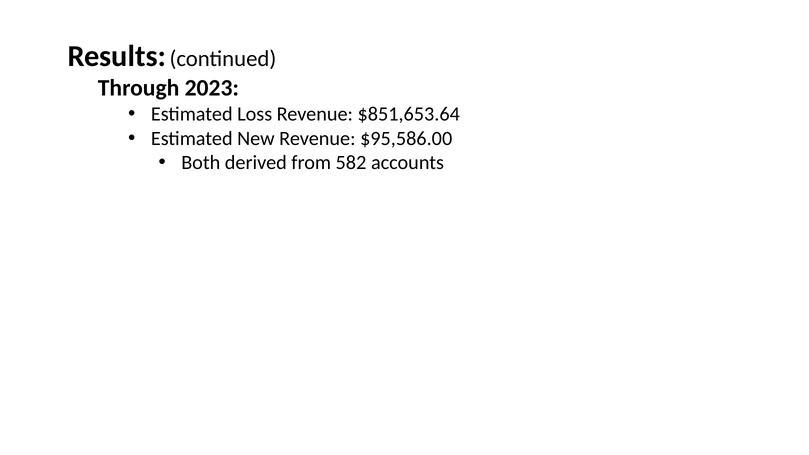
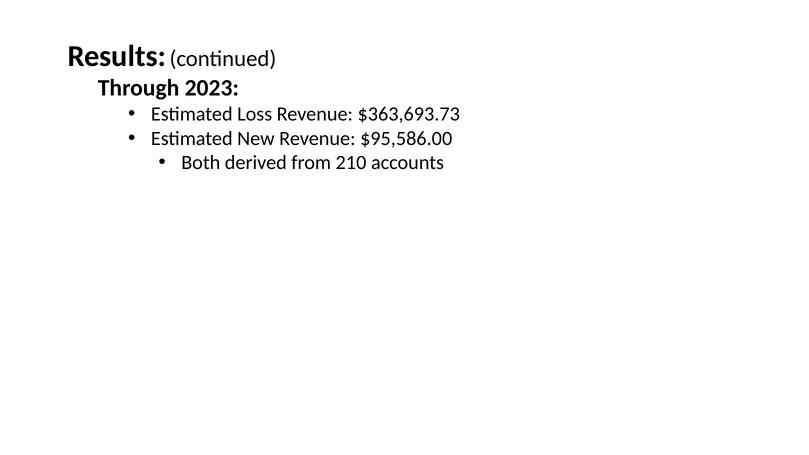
$851,653.64: $851,653.64 -> $363,693.73 (409, 114)
582: 582 -> 210 (351, 163)
